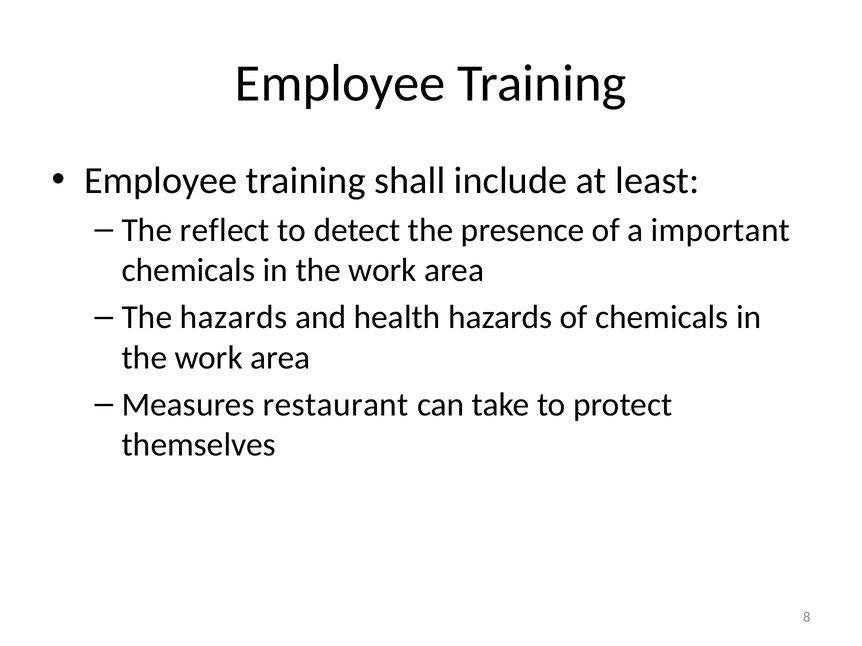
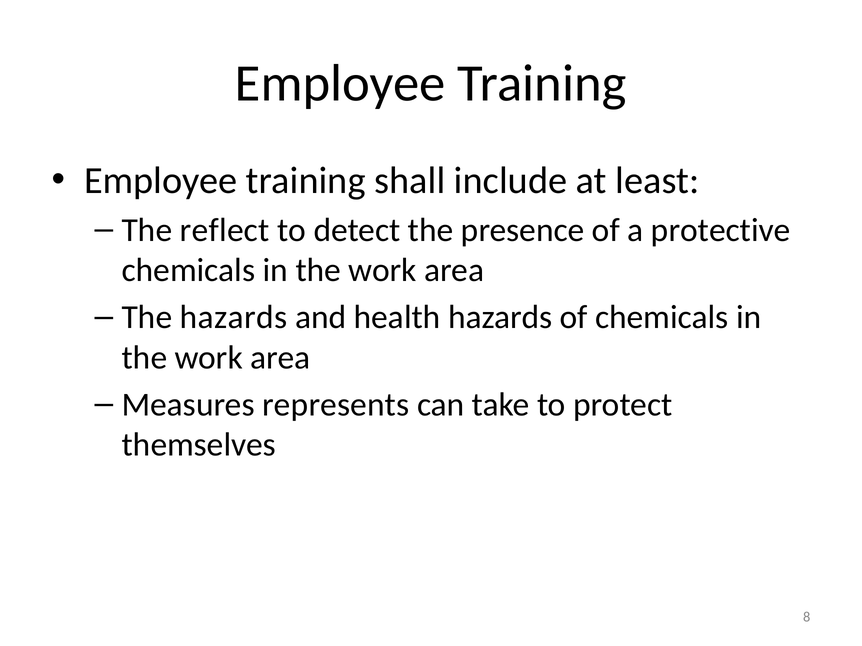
important: important -> protective (721, 230)
restaurant: restaurant -> represents (336, 405)
